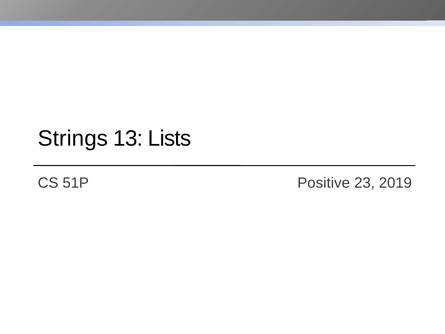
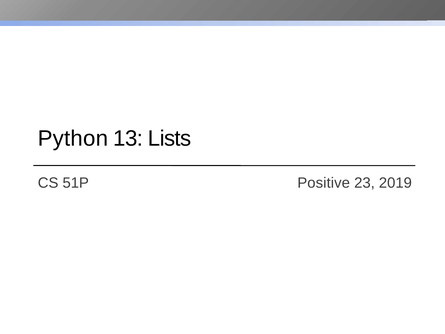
Strings: Strings -> Python (73, 138)
